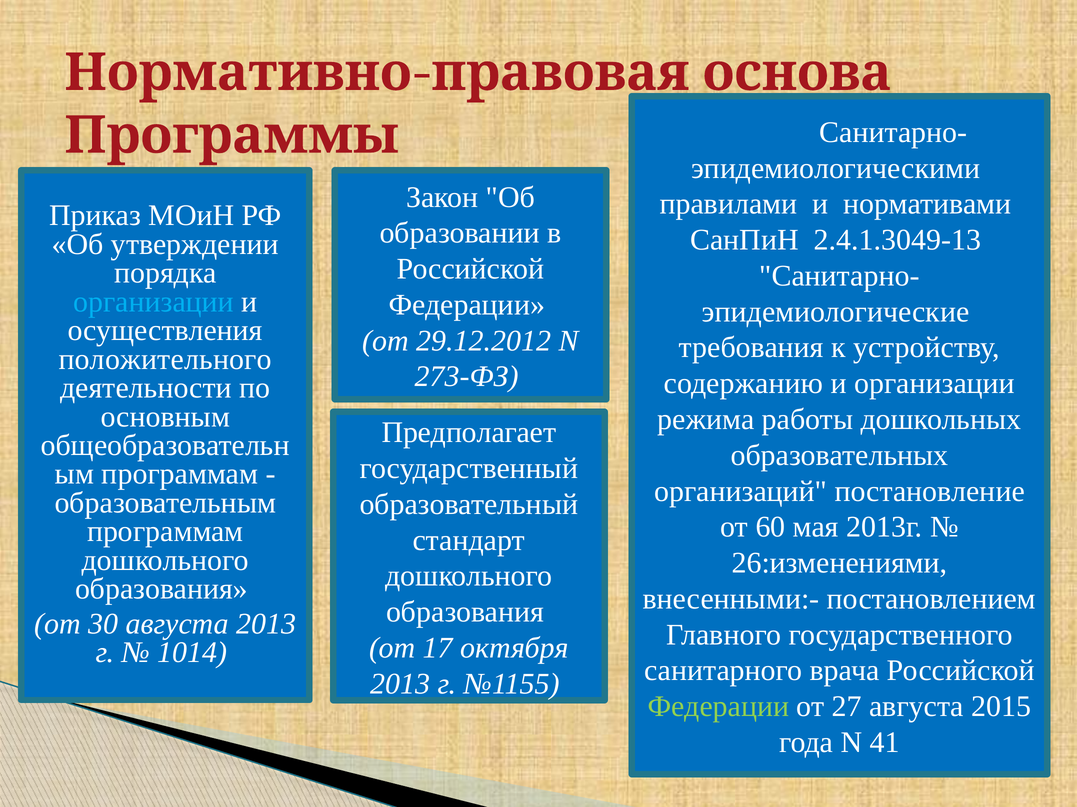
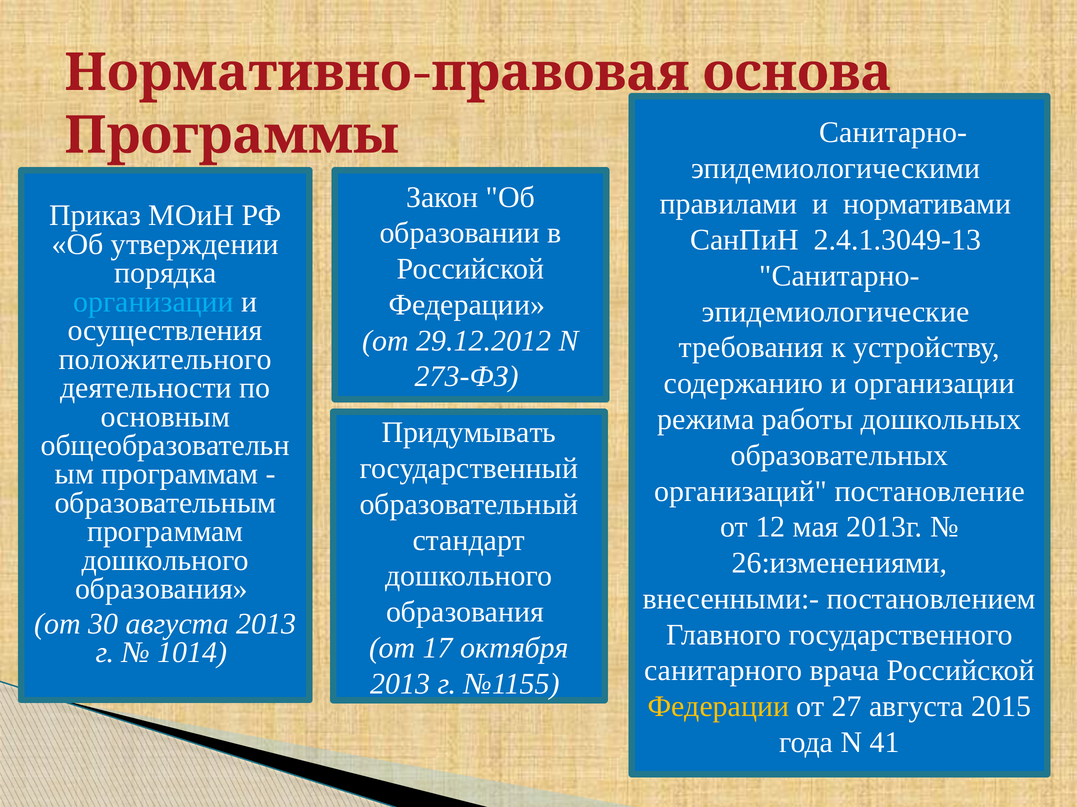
Предполагает: Предполагает -> Придумывать (469, 433)
60: 60 -> 12 (770, 528)
Федерации colour: light green -> yellow (718, 707)
